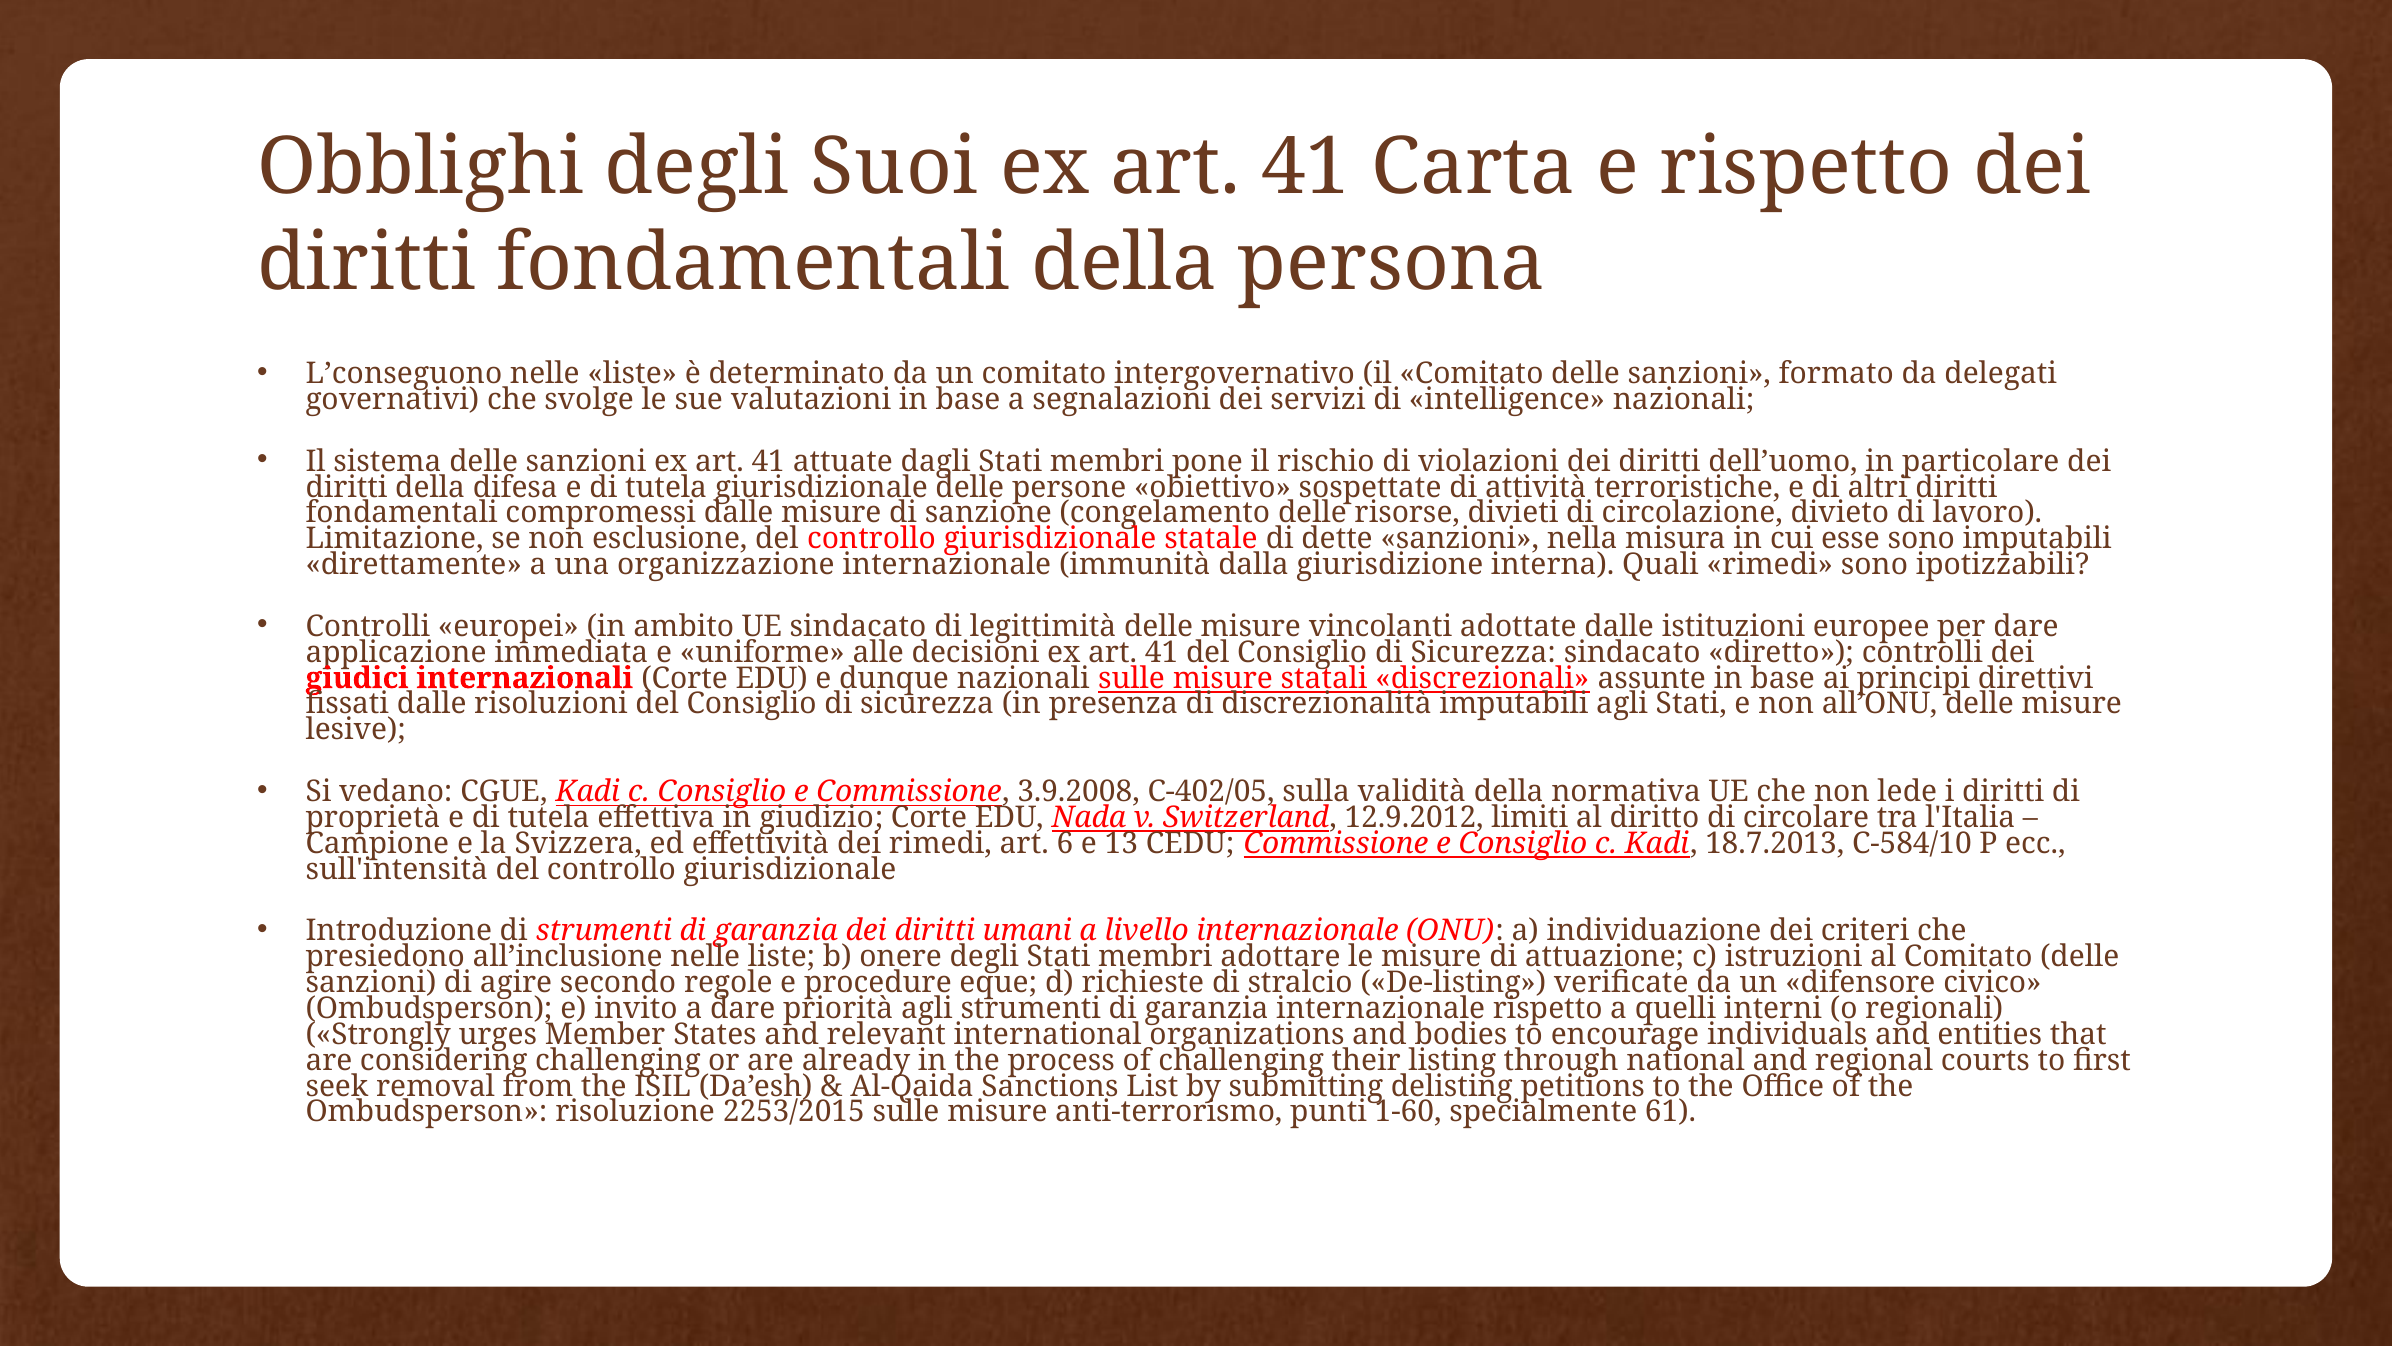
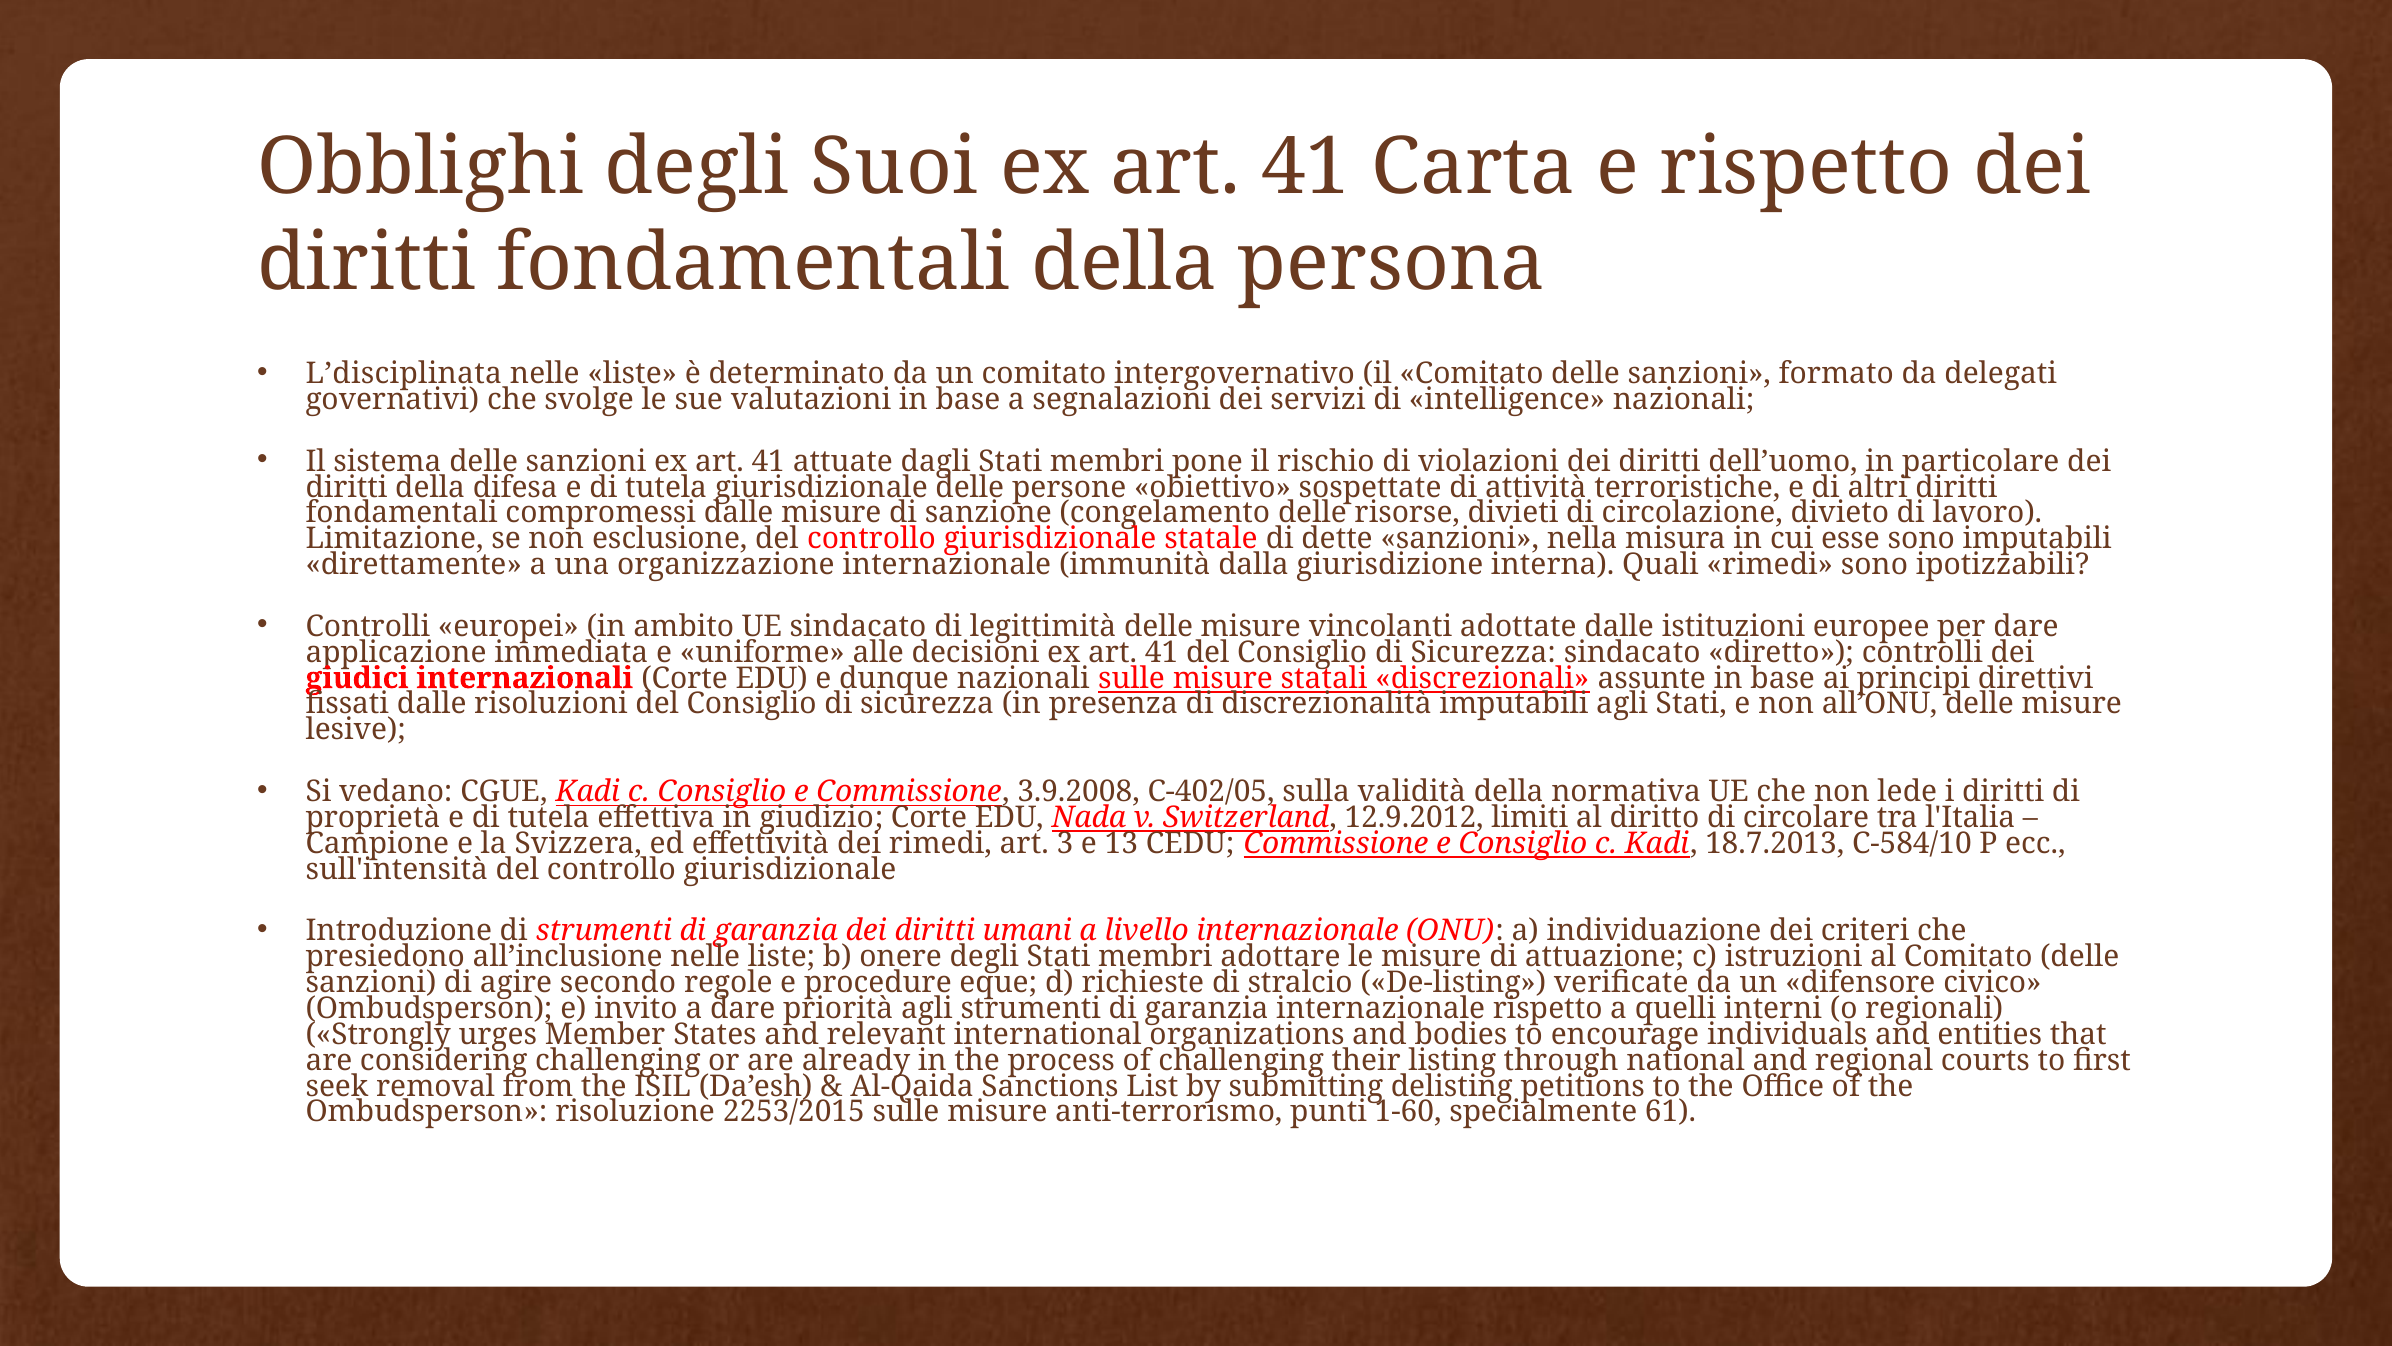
L’conseguono: L’conseguono -> L’disciplinata (404, 374)
6: 6 -> 3 (1065, 843)
